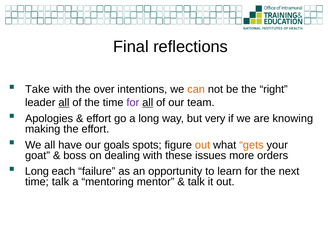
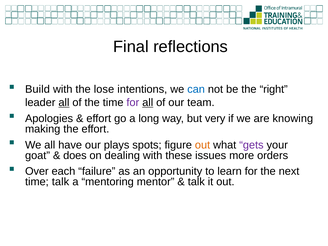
Take: Take -> Build (37, 89)
over: over -> lose (104, 89)
can colour: orange -> blue (196, 89)
goals: goals -> plays (117, 145)
gets colour: orange -> purple (251, 145)
boss: boss -> does (75, 155)
Long: Long -> Over (37, 171)
